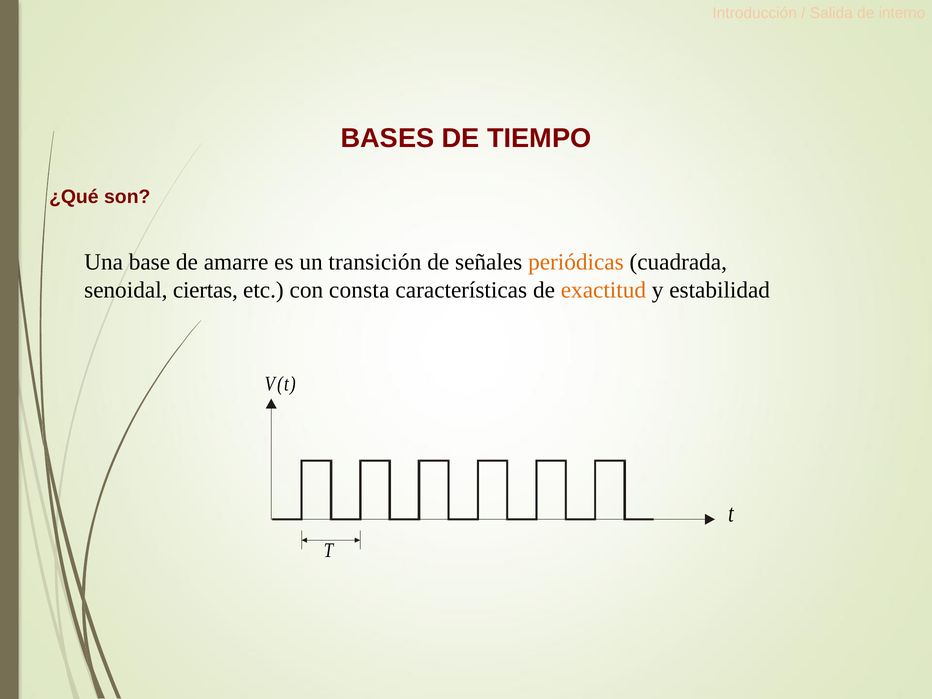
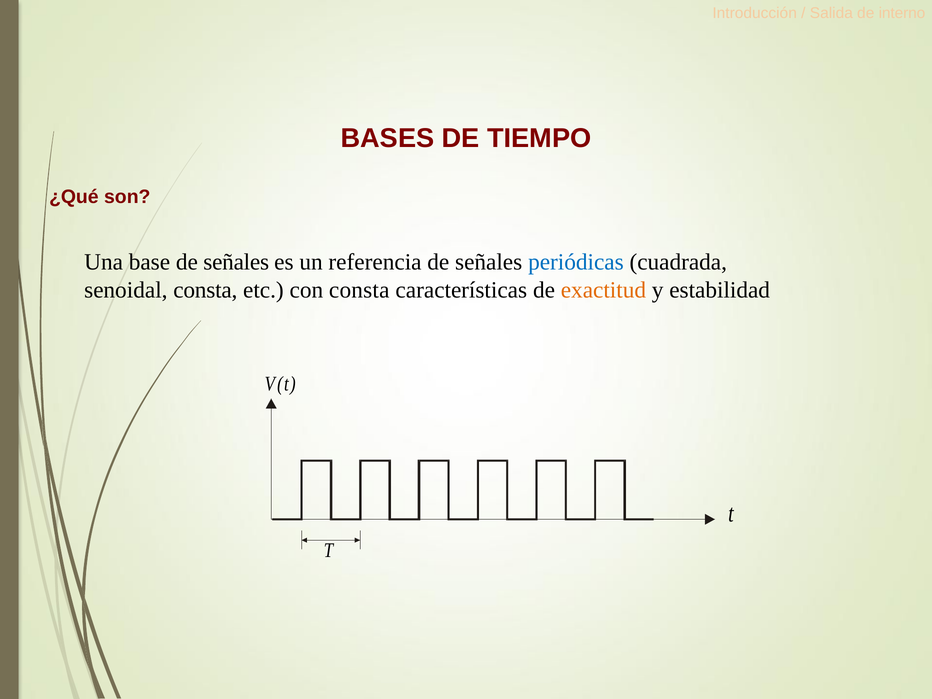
base de amarre: amarre -> señales (236, 262)
transición: transición -> referencia (375, 262)
periódicas colour: orange -> blue (576, 262)
senoidal ciertas: ciertas -> consta (205, 290)
